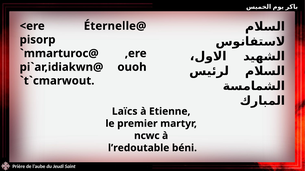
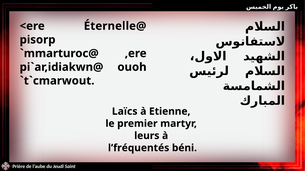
ncwc: ncwc -> leurs (147, 136)
l’redoutable: l’redoutable -> l’fréquentés (139, 148)
